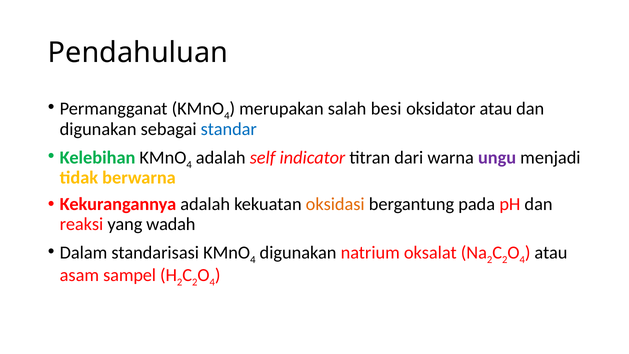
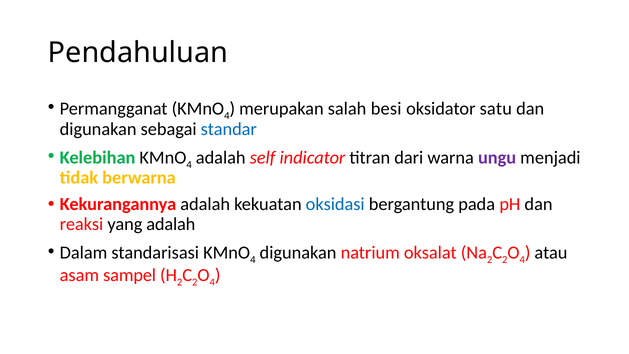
oksidator atau: atau -> satu (496, 109)
oksidasi colour: orange -> blue (335, 204)
yang wadah: wadah -> adalah (171, 224)
